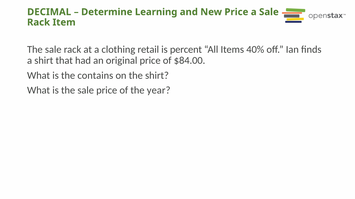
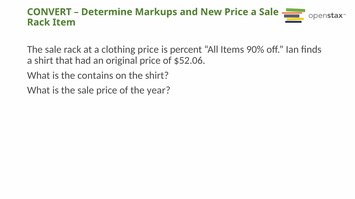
DECIMAL: DECIMAL -> CONVERT (49, 12)
Learning: Learning -> Markups (156, 12)
clothing retail: retail -> price (148, 50)
40%: 40% -> 90% (255, 50)
$84.00: $84.00 -> $52.06 (190, 61)
